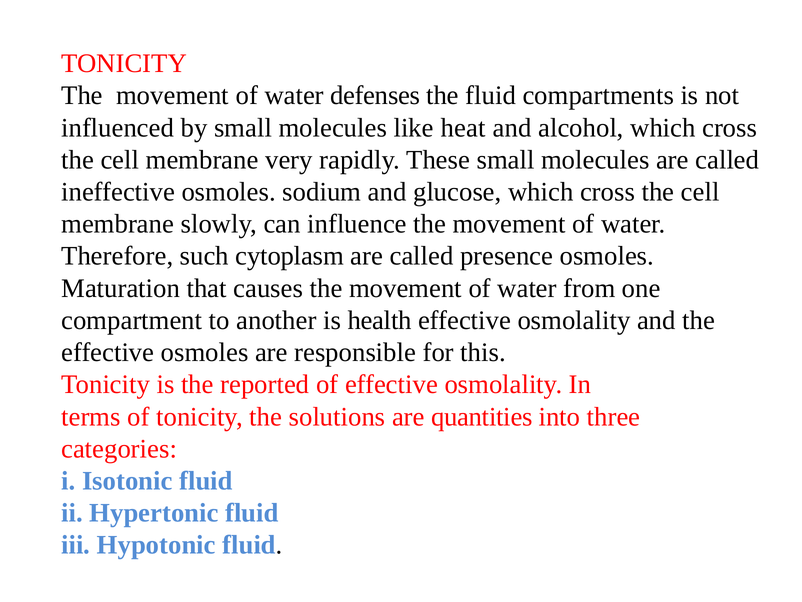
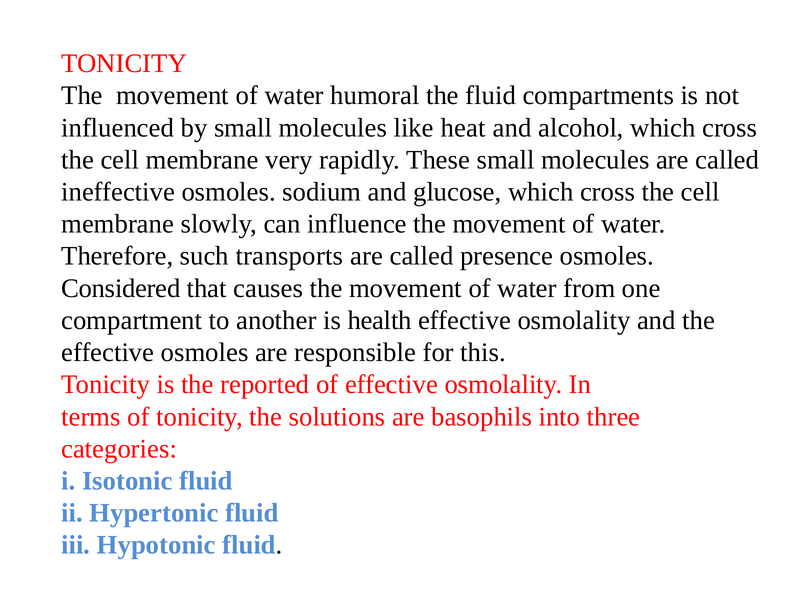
defenses: defenses -> humoral (375, 96)
cytoplasm: cytoplasm -> transports (289, 256)
Maturation: Maturation -> Considered (121, 288)
quantities: quantities -> basophils (482, 416)
